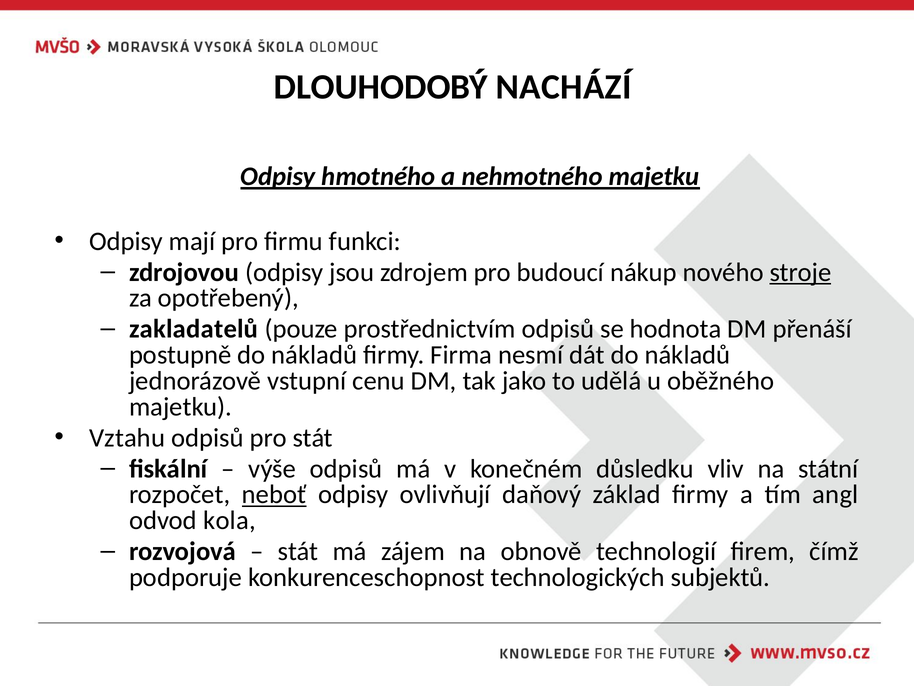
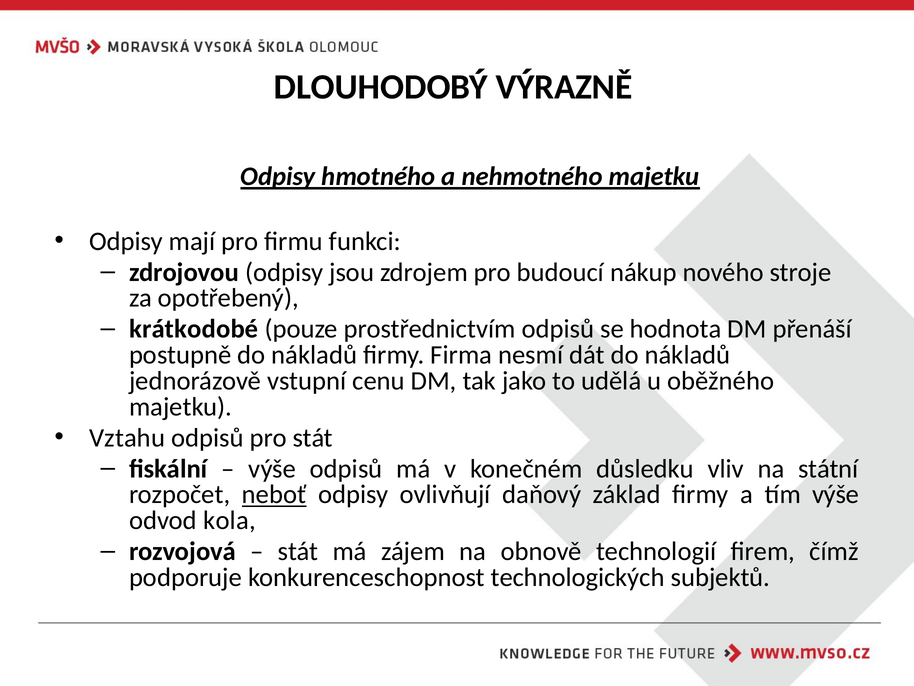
NACHÁZÍ: NACHÁZÍ -> VÝRAZNĚ (564, 87)
stroje underline: present -> none (800, 272)
zakladatelů: zakladatelů -> krátkodobé (194, 329)
tím angl: angl -> výše (836, 494)
